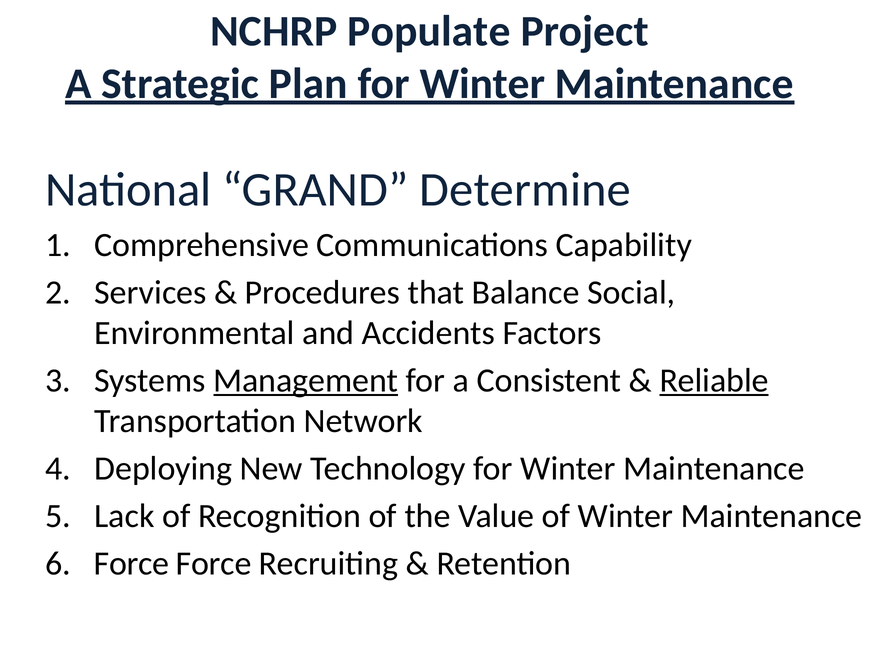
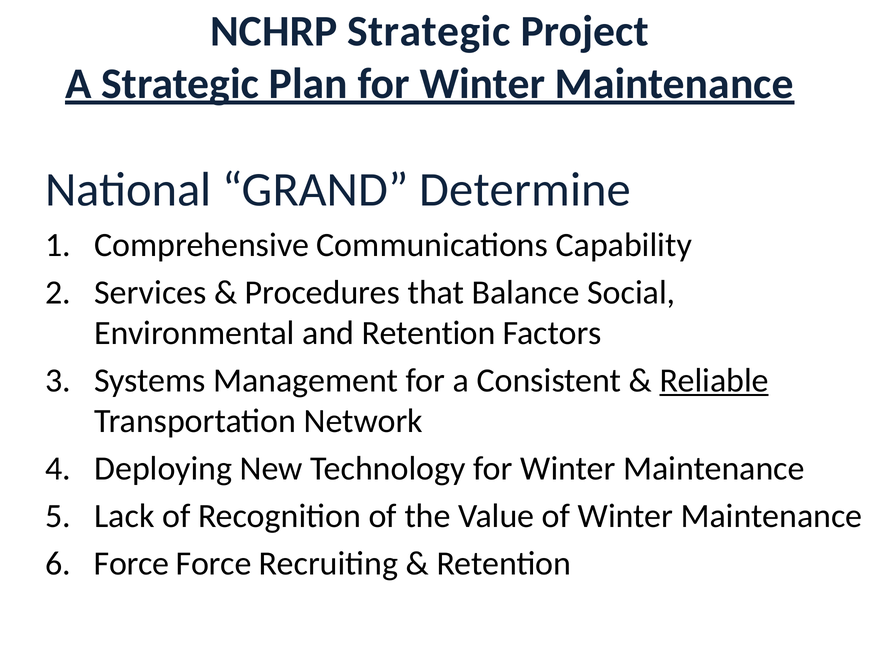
NCHRP Populate: Populate -> Strategic (429, 31)
and Accidents: Accidents -> Retention (429, 333)
Management underline: present -> none (306, 381)
